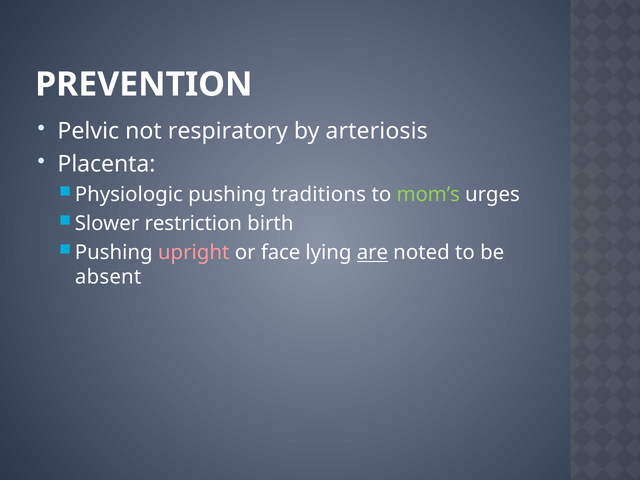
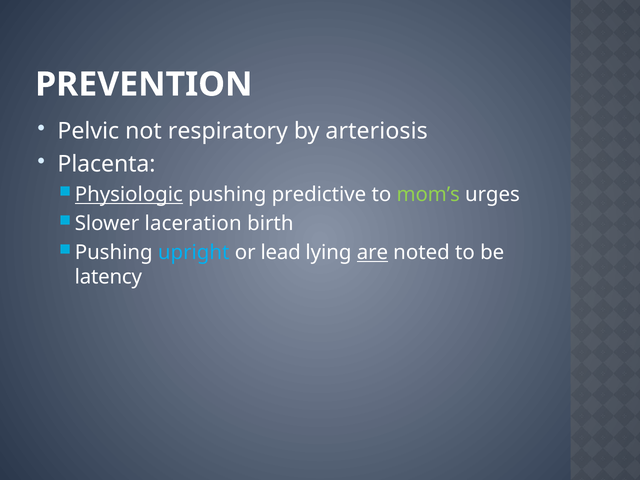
Physiologic underline: none -> present (129, 195)
traditions: traditions -> predictive (319, 195)
restriction: restriction -> laceration (193, 224)
upright colour: pink -> light blue (194, 253)
face: face -> lead (281, 253)
absent: absent -> latency (108, 277)
